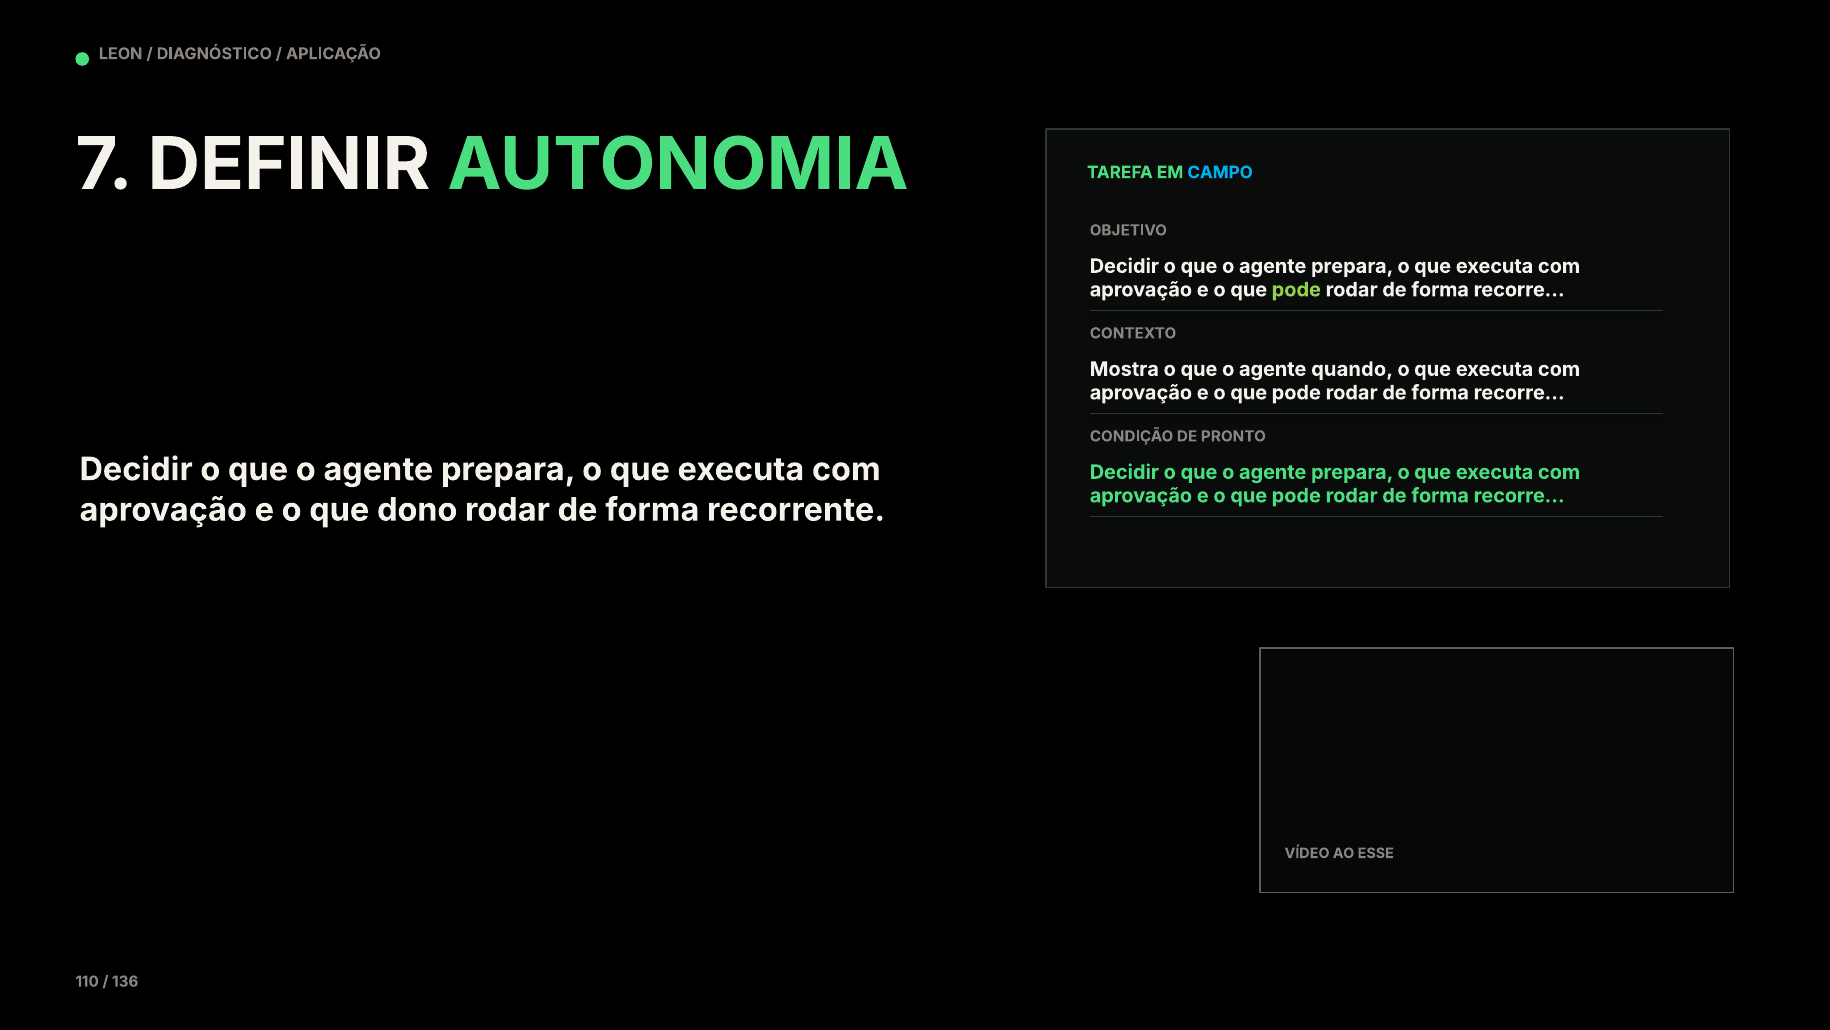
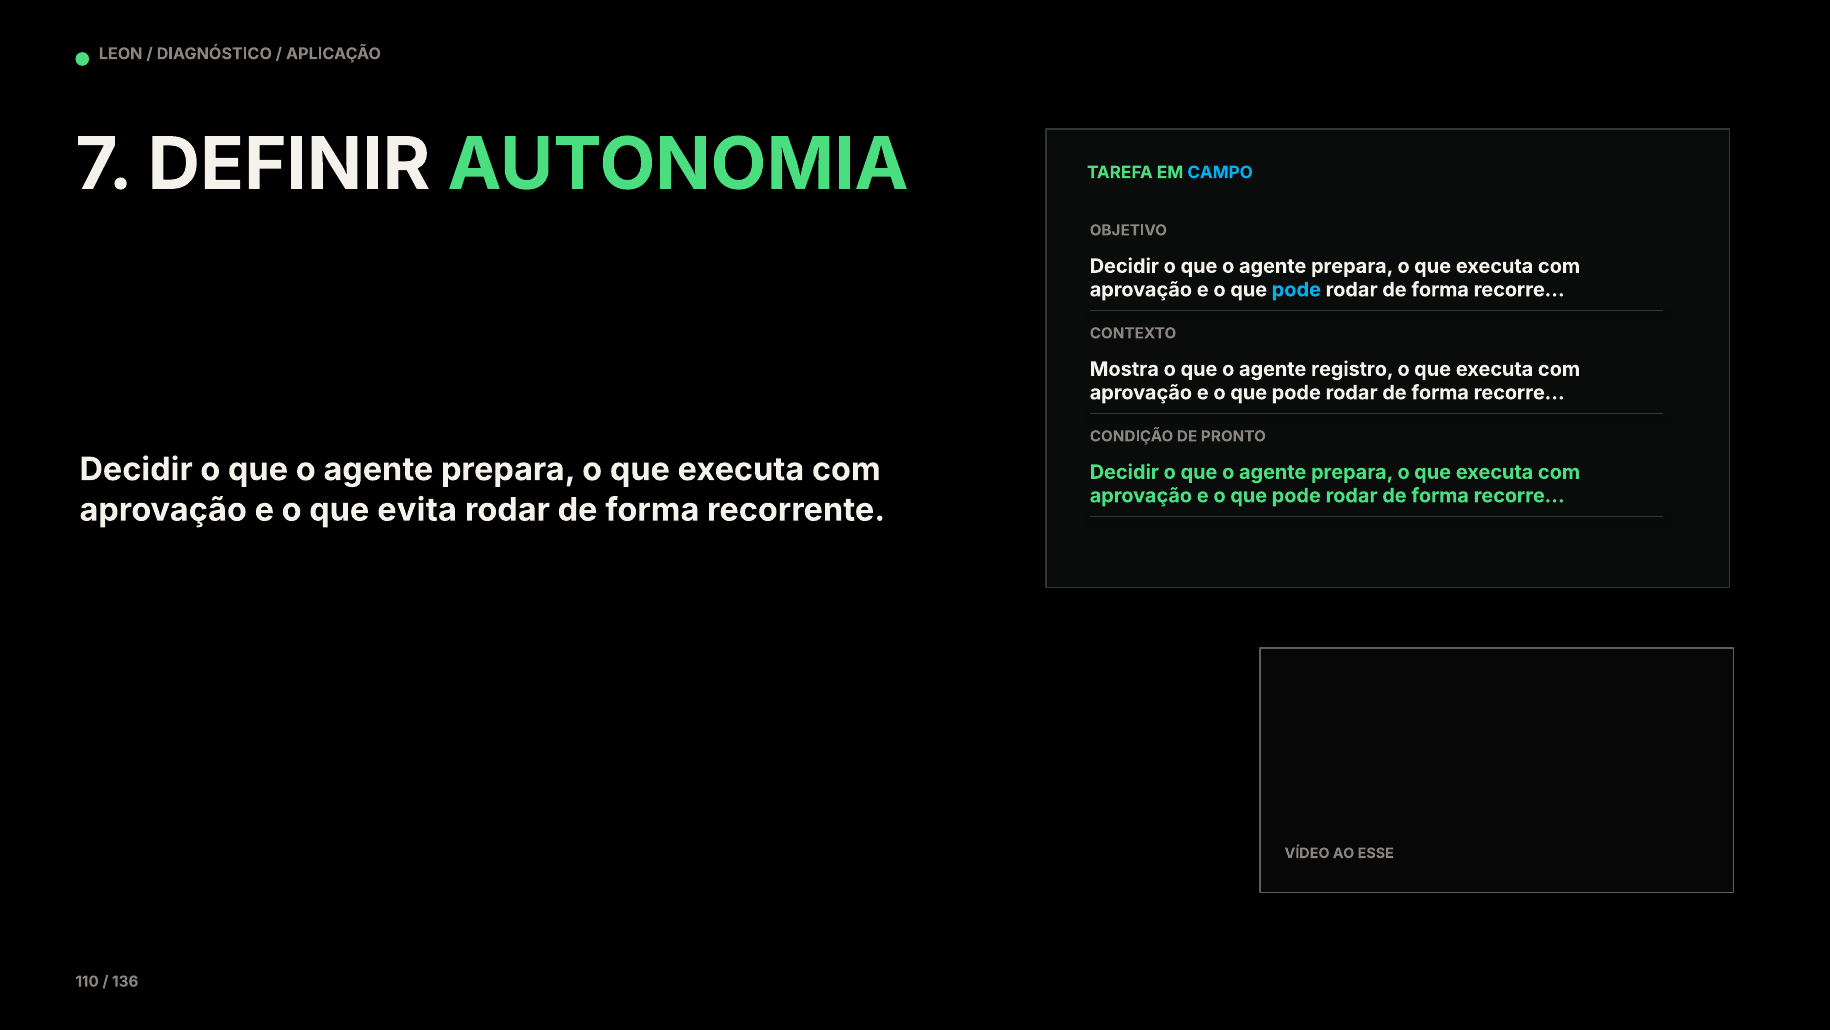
pode colour: light green -> light blue (1296, 290)
quando: quando -> registro (1352, 369)
dono: dono -> evita (417, 510)
